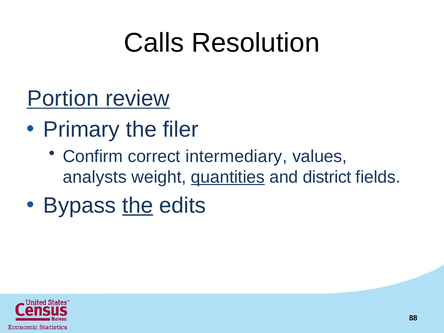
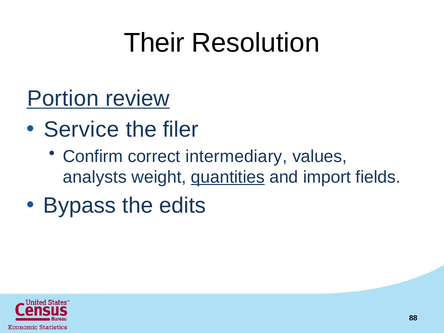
Calls: Calls -> Their (154, 43)
Primary: Primary -> Service (81, 130)
district: district -> import (327, 177)
the underline: present -> none (138, 206)
